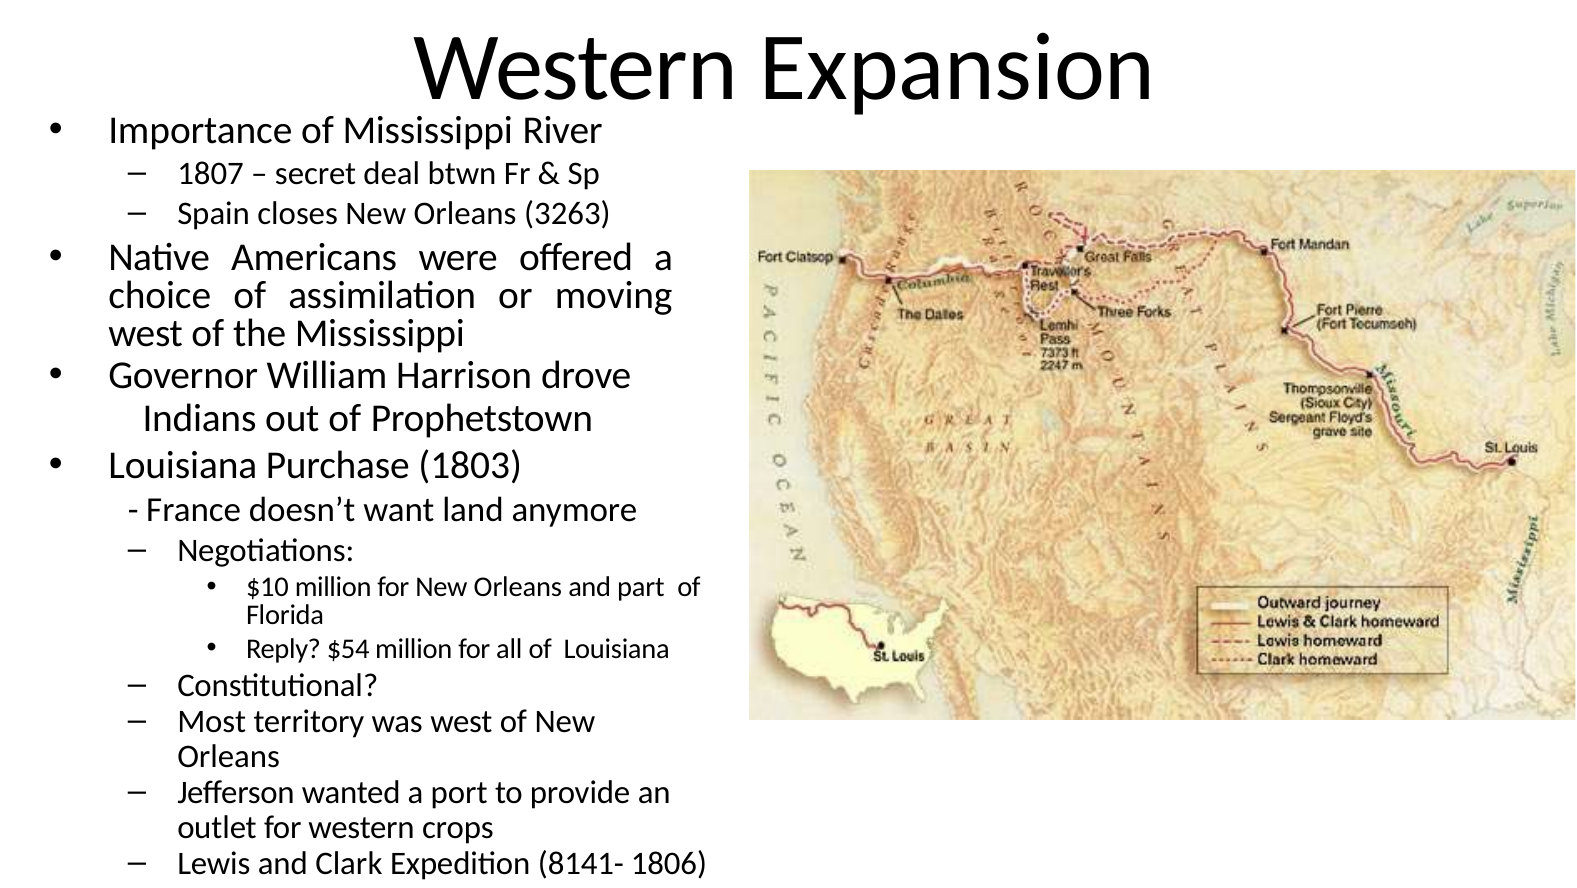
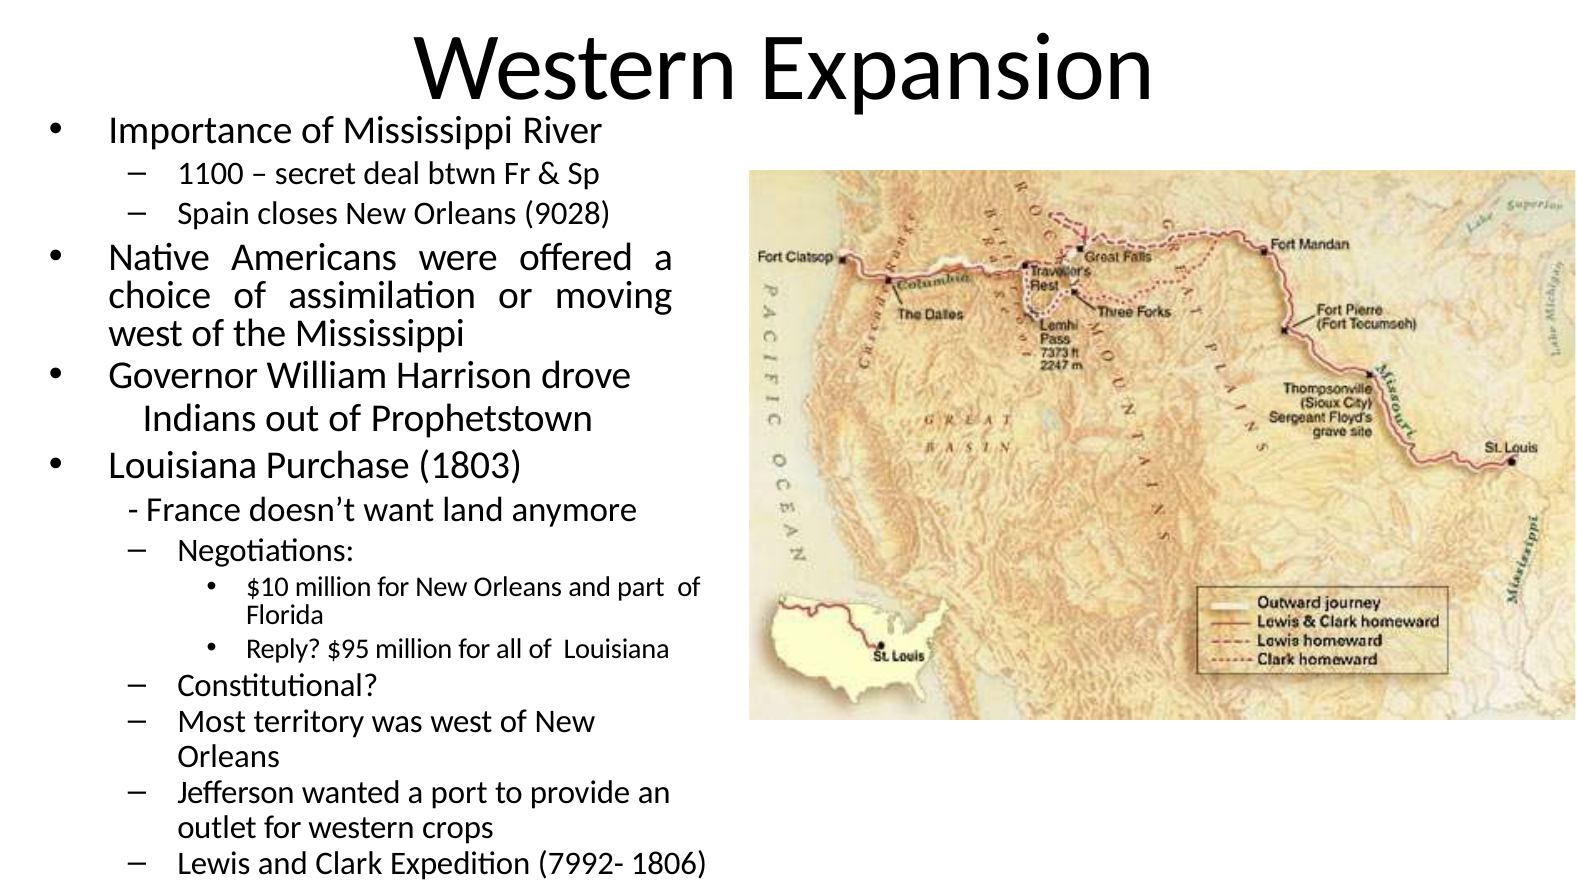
1807: 1807 -> 1100 (211, 174)
3263: 3263 -> 9028 (567, 213)
$54: $54 -> $95 (348, 649)
8141-: 8141- -> 7992- (581, 863)
